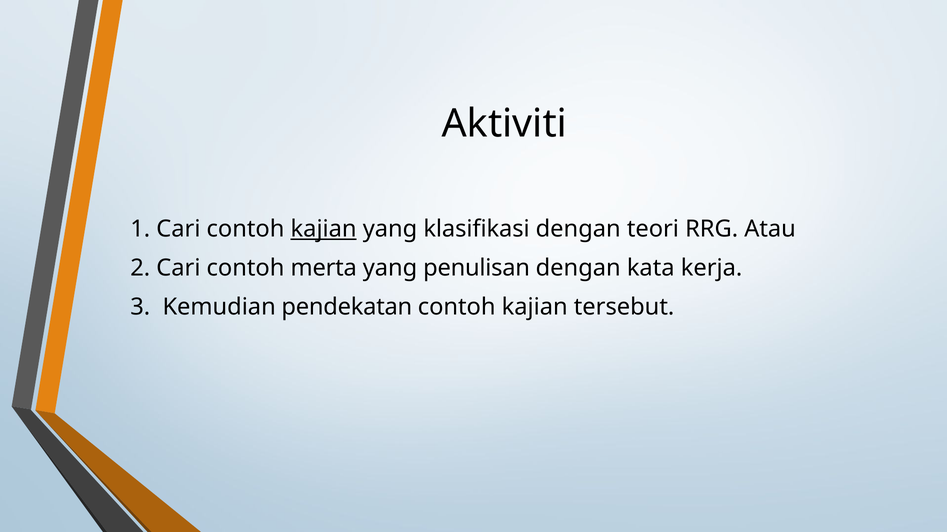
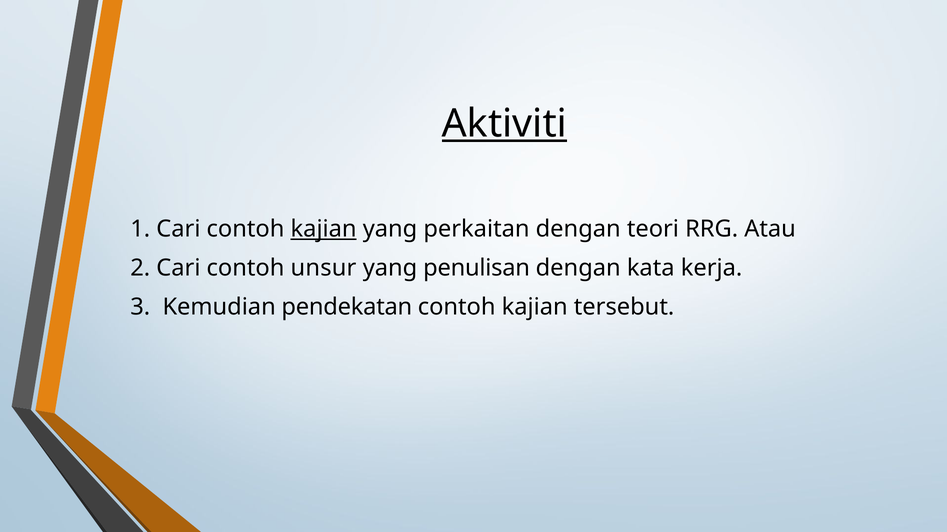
Aktiviti underline: none -> present (504, 124)
klasifikasi: klasifikasi -> perkaitan (476, 229)
merta: merta -> unsur (324, 268)
